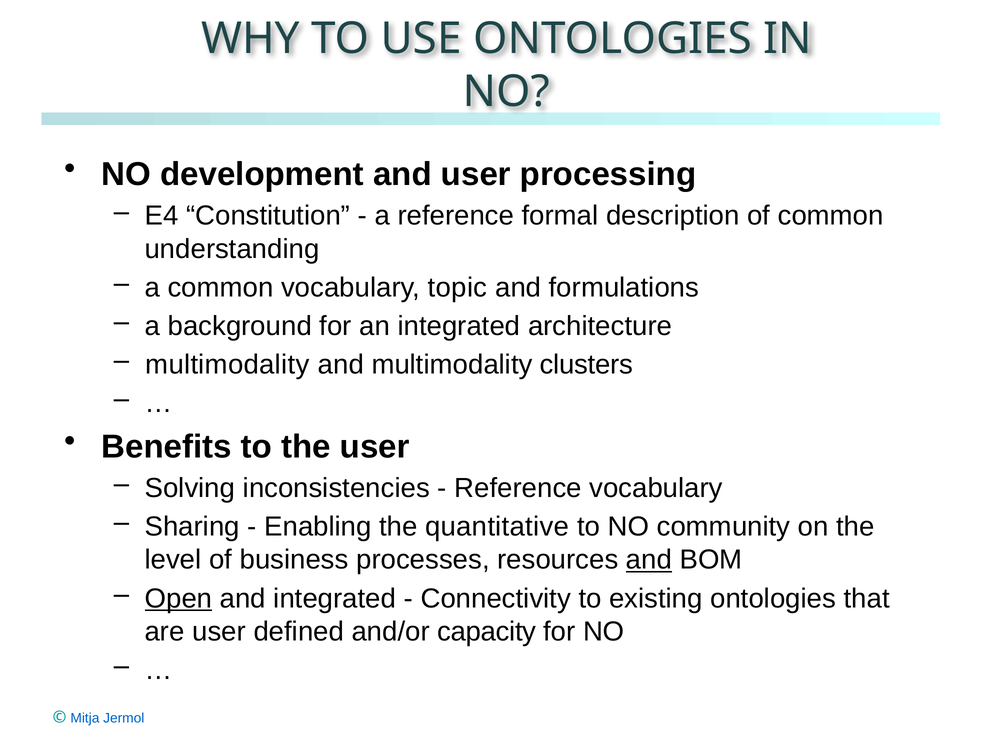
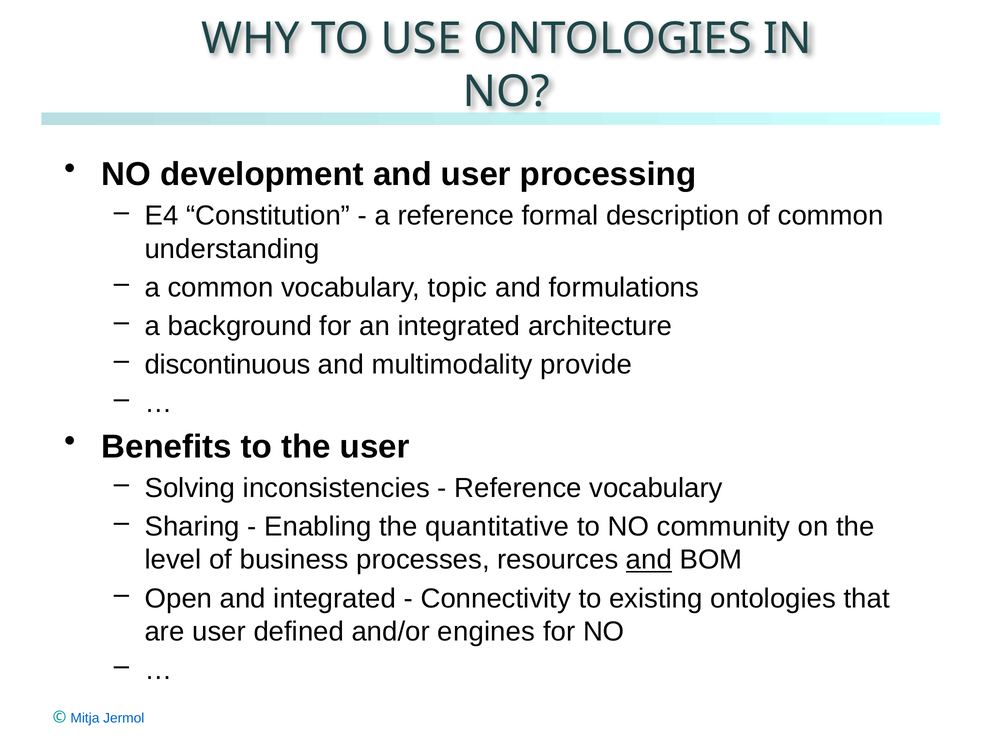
multimodality: multimodality -> discontinuous (228, 365)
clusters: clusters -> provide (586, 365)
Open underline: present -> none (178, 598)
capacity: capacity -> engines (486, 631)
